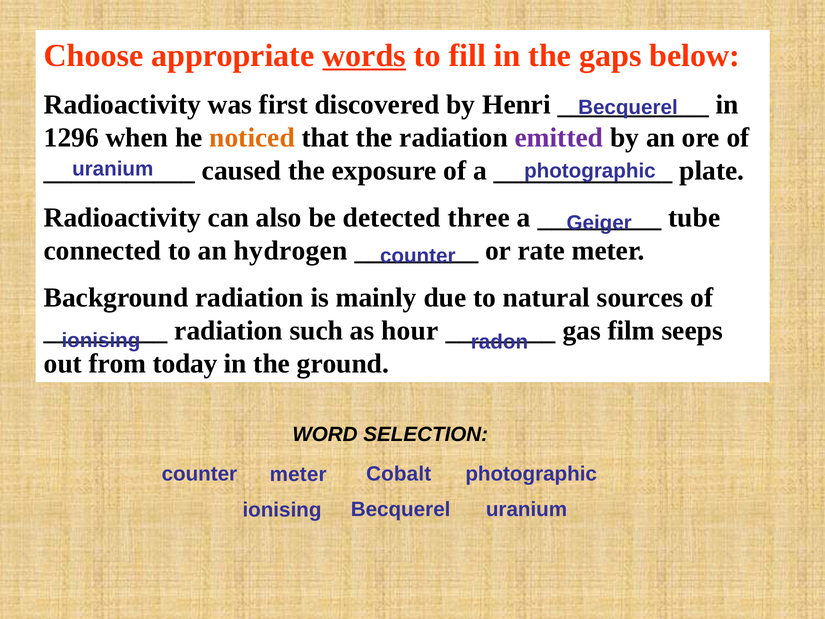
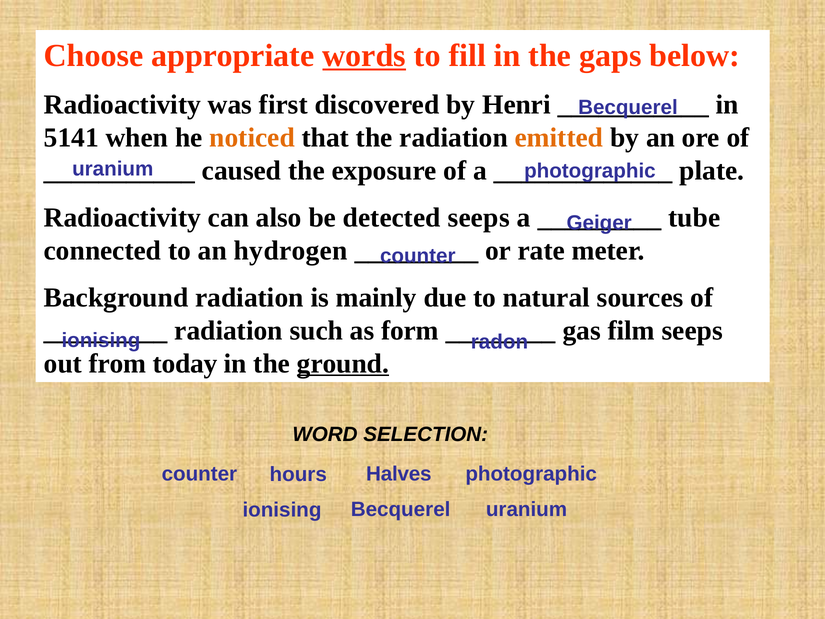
1296: 1296 -> 5141 (71, 138)
emitted colour: purple -> orange (559, 138)
detected three: three -> seeps (479, 218)
hour: hour -> form (410, 330)
ground underline: none -> present (343, 363)
Cobalt: Cobalt -> Halves (399, 474)
meter: meter -> hours (298, 474)
